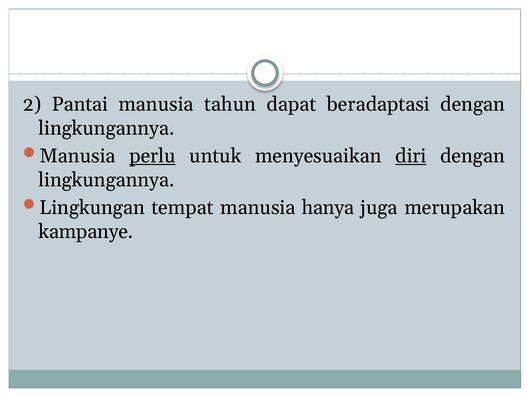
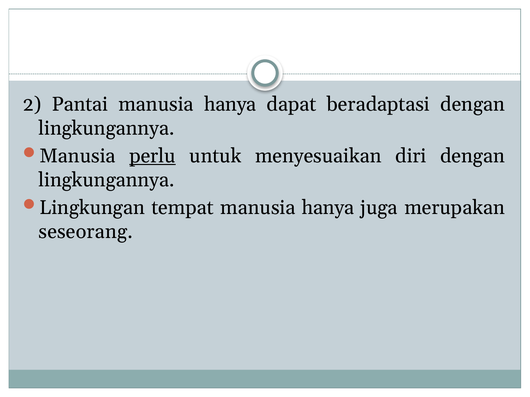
tahun: tahun -> hanya (230, 104)
diri underline: present -> none (411, 156)
kampanye: kampanye -> seseorang (86, 232)
